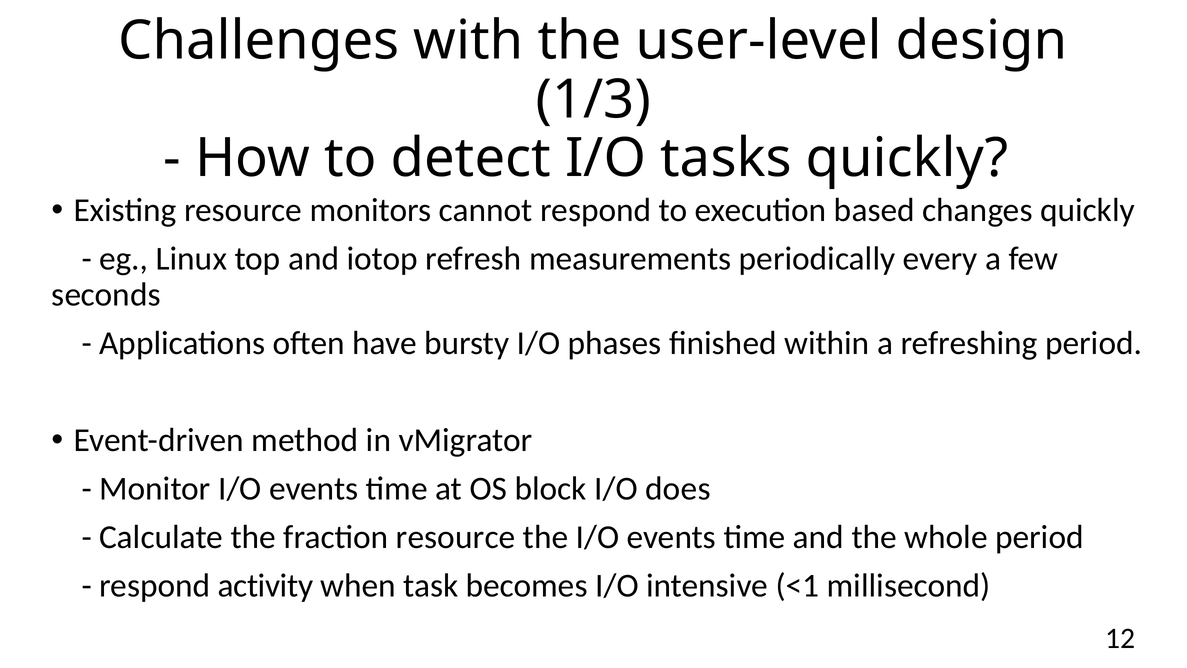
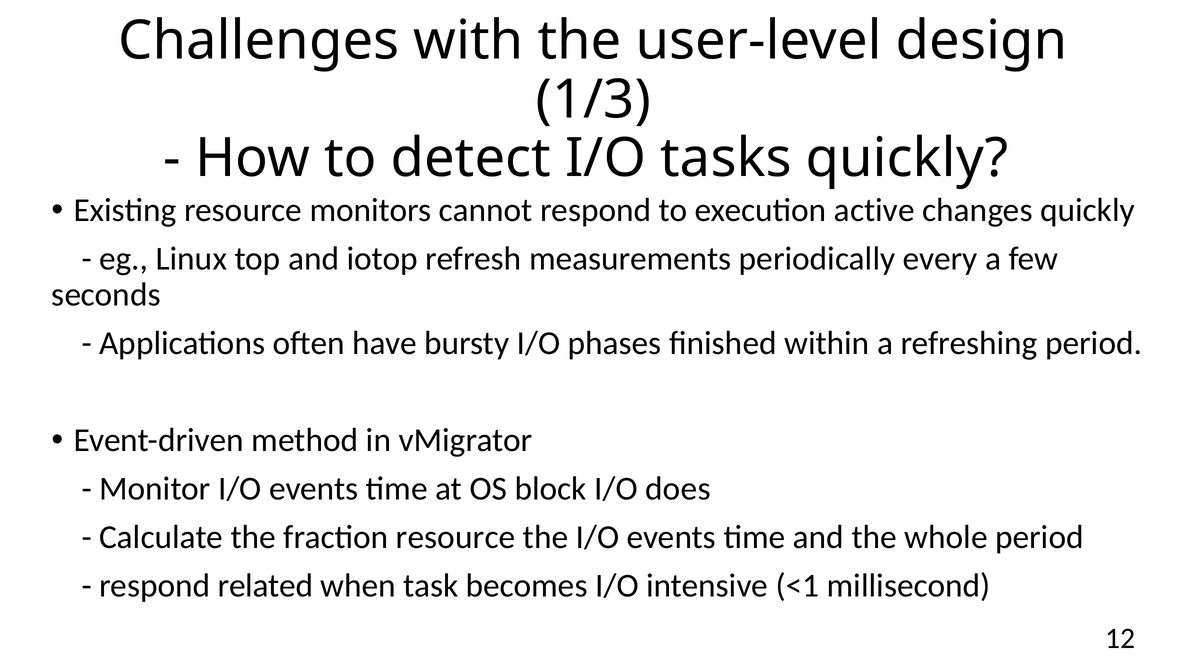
based: based -> active (874, 210)
activity: activity -> related (265, 586)
